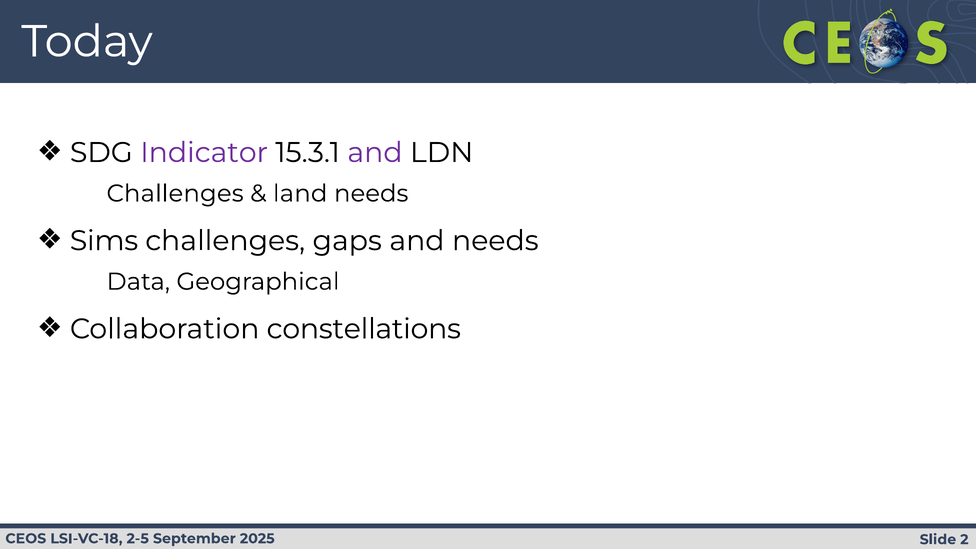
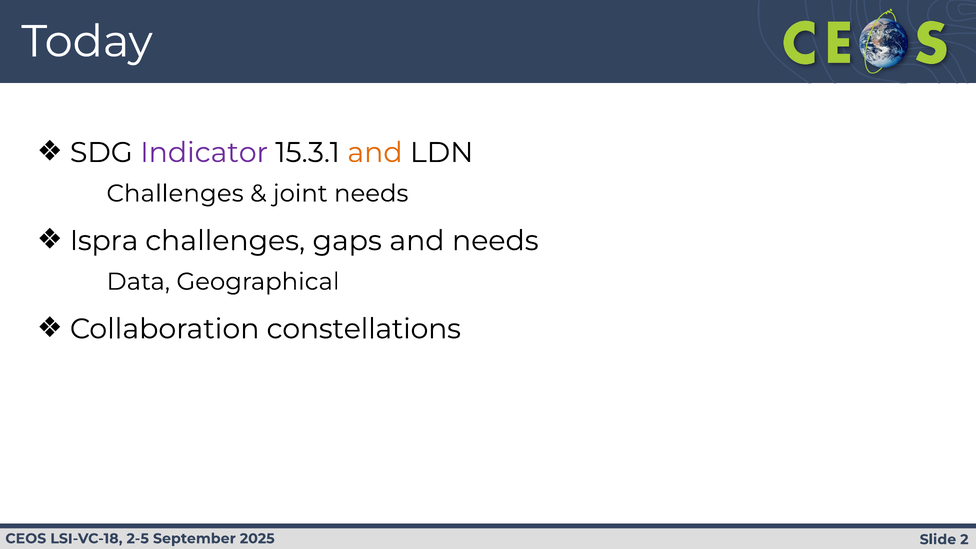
and colour: purple -> orange (375, 153)
land: land -> joint (300, 194)
Sims: Sims -> Ispra (104, 241)
